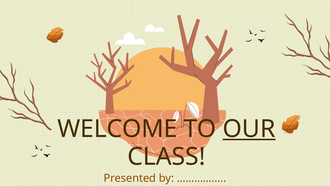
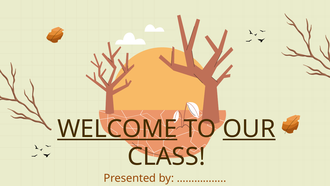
WELCOME underline: none -> present (117, 129)
